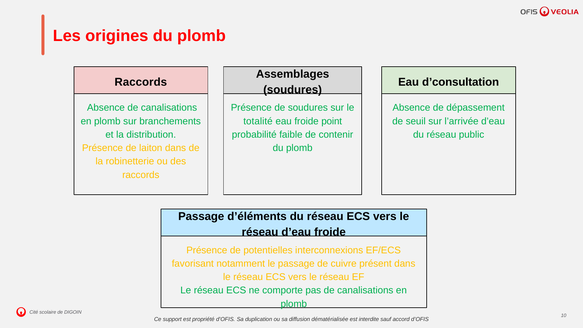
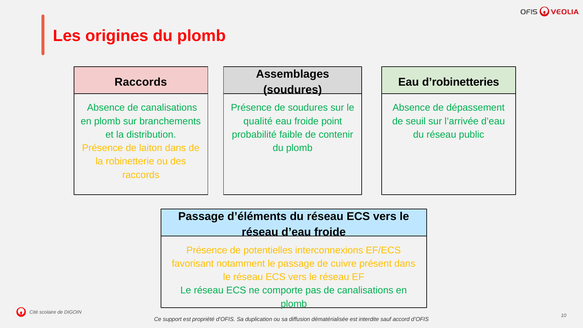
d’consultation: d’consultation -> d’robinetteries (461, 82)
totalité: totalité -> qualité (258, 121)
